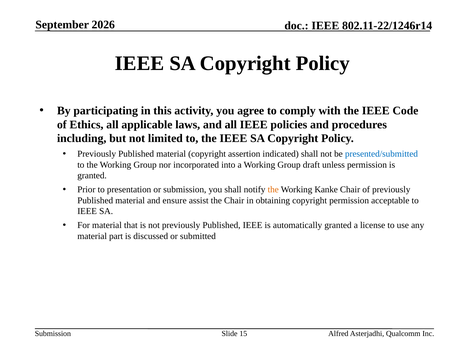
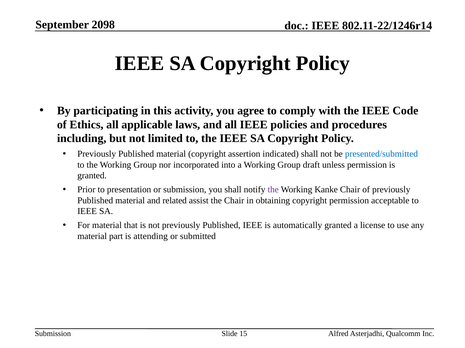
2026: 2026 -> 2098 (103, 25)
the colour: orange -> purple (273, 190)
ensure: ensure -> related (175, 201)
discussed: discussed -> attending (151, 237)
